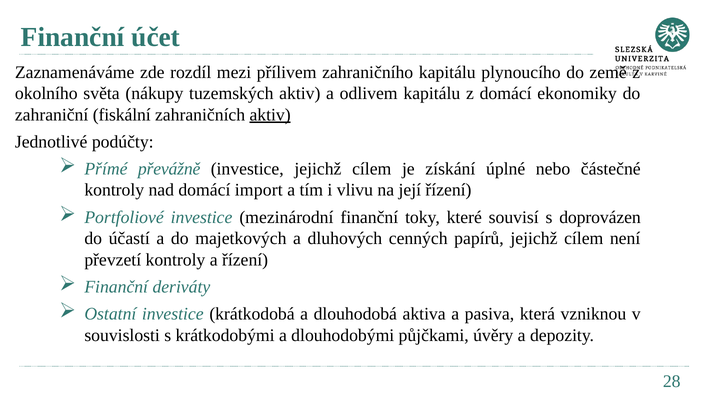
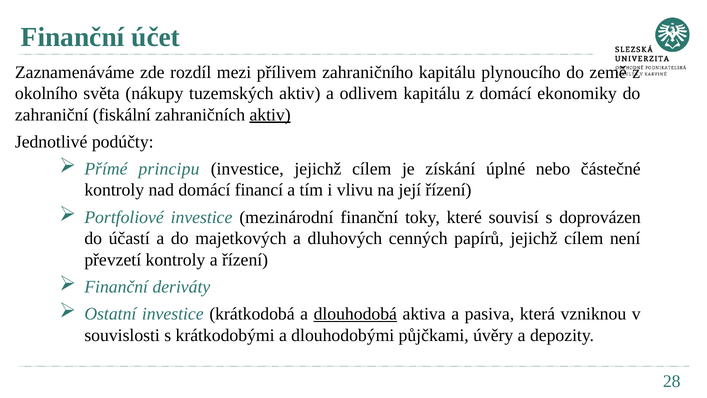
převážně: převážně -> principu (169, 169)
import: import -> financí (259, 190)
dlouhodobá underline: none -> present (355, 314)
